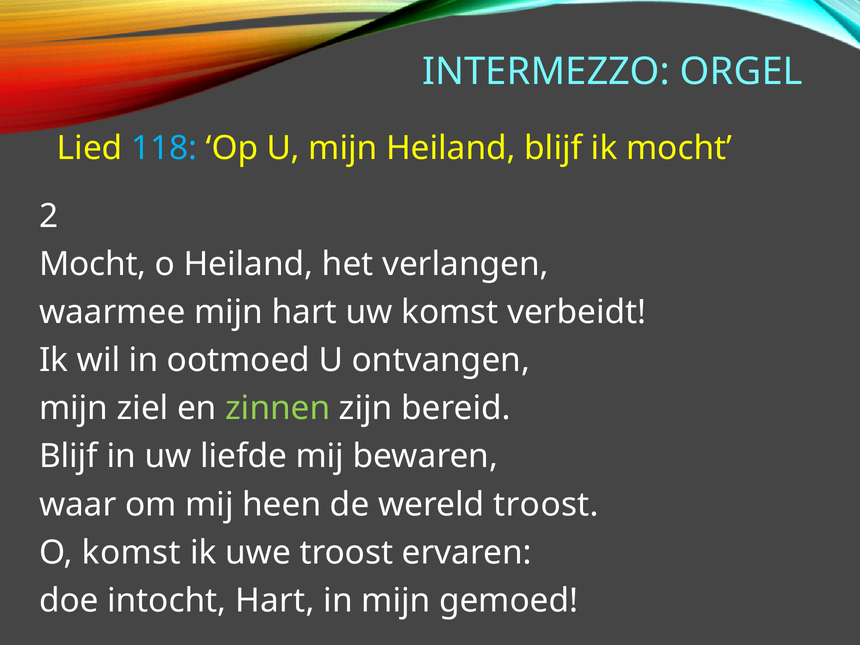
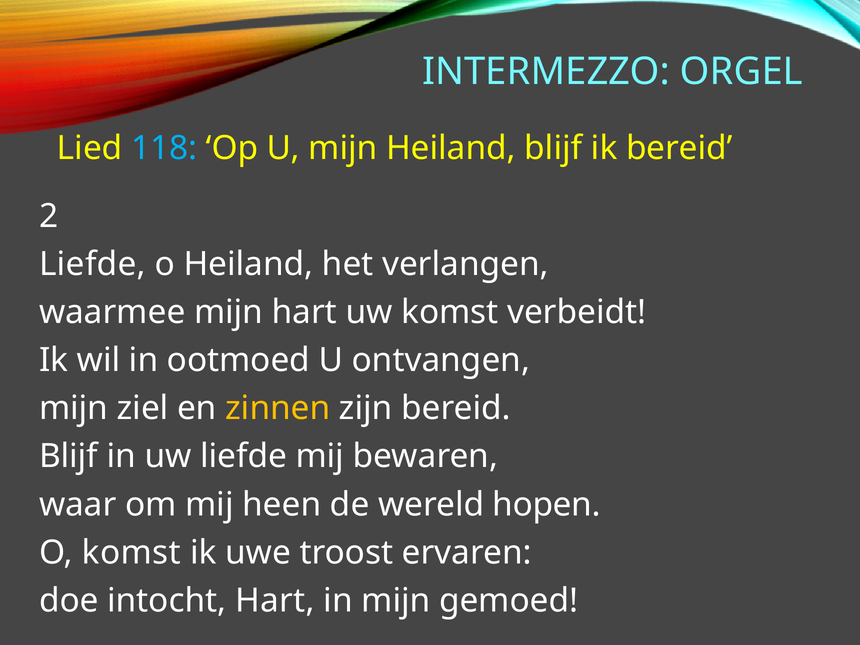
ik mocht: mocht -> bereid (679, 148)
Mocht: Mocht -> Liefde (92, 264)
zinnen colour: light green -> yellow (278, 408)
wereld troost: troost -> hopen (546, 504)
